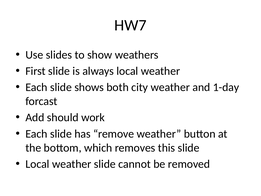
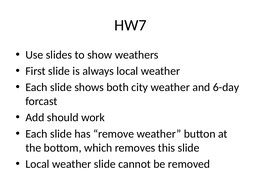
1-day: 1-day -> 6-day (226, 87)
